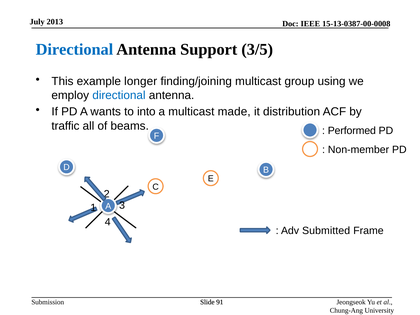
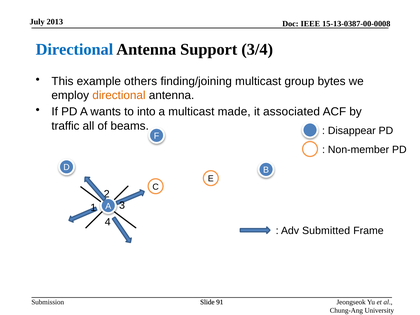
3/5: 3/5 -> 3/4 (257, 49)
longer: longer -> others (141, 81)
using: using -> bytes (332, 81)
directional colour: blue -> orange (119, 95)
distribution: distribution -> associated (292, 112)
Performed: Performed -> Disappear (352, 131)
